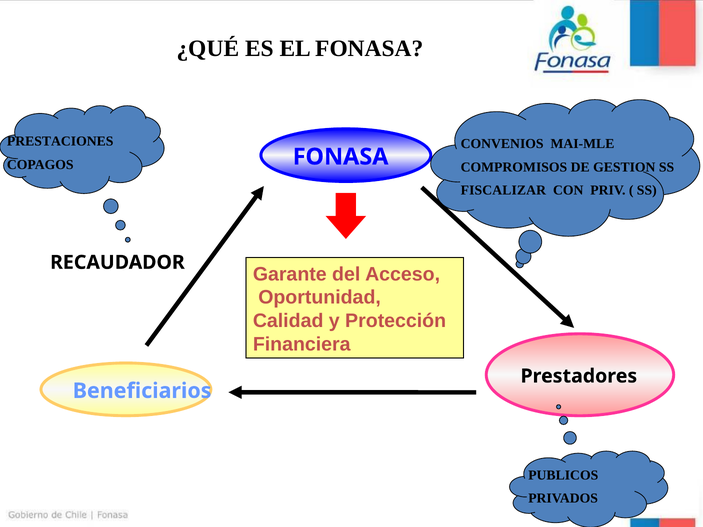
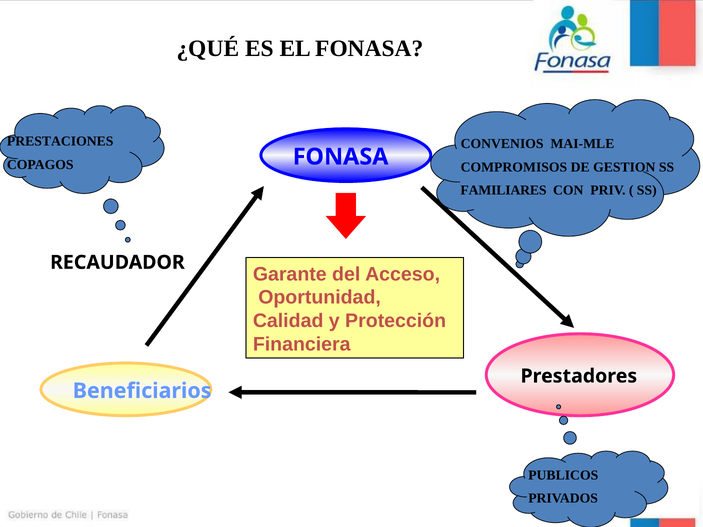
FISCALIZAR: FISCALIZAR -> FAMILIARES (504, 190)
